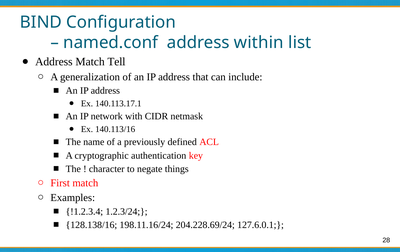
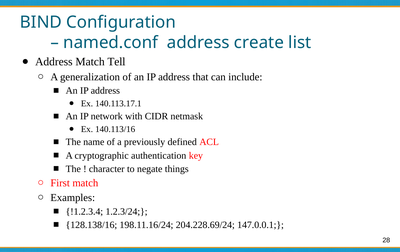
within: within -> create (259, 42)
127.6.0.1: 127.6.0.1 -> 147.0.0.1 (261, 225)
